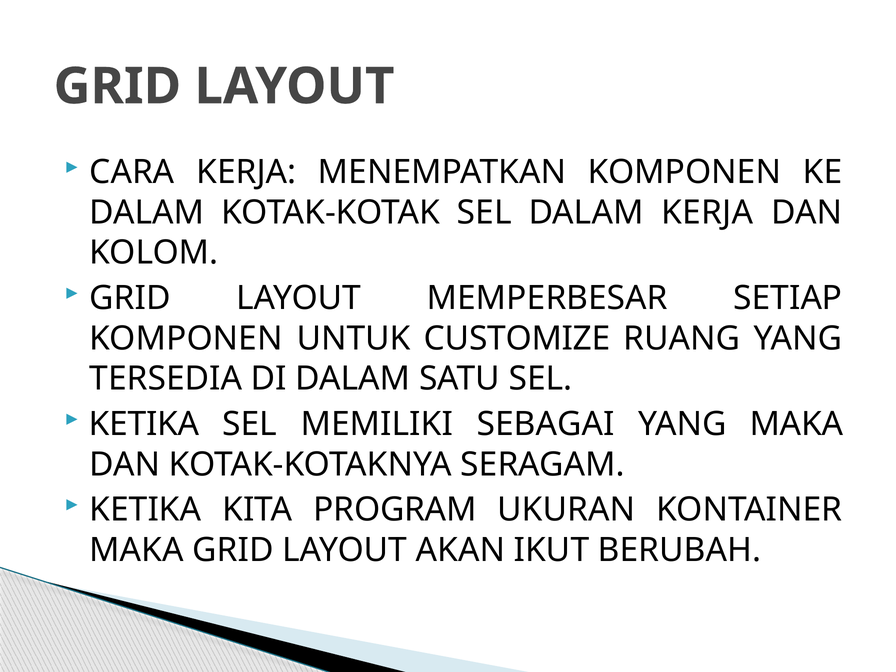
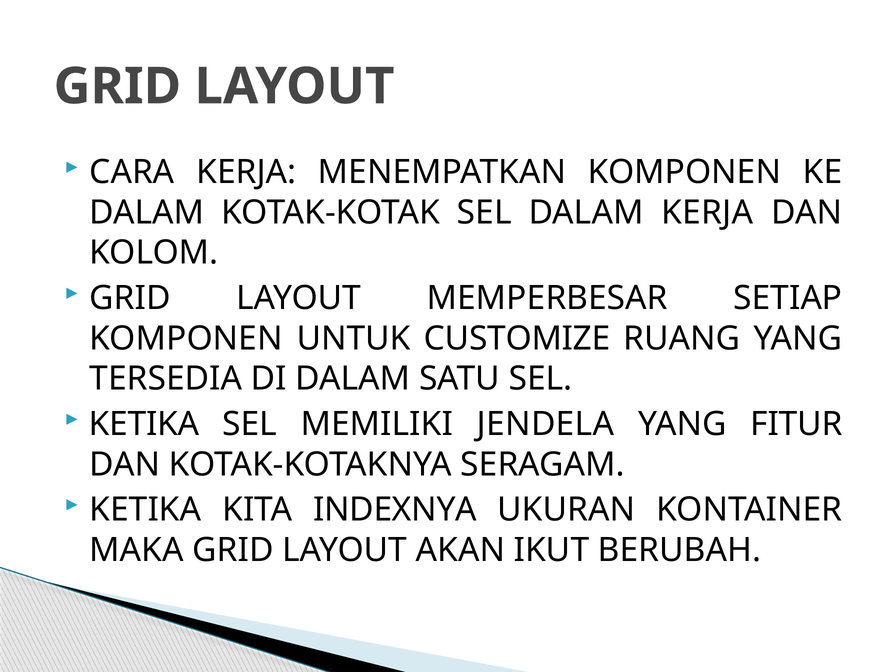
SEBAGAI: SEBAGAI -> JENDELA (545, 424)
YANG MAKA: MAKA -> FITUR (796, 424)
PROGRAM: PROGRAM -> INDEXNYA (395, 510)
